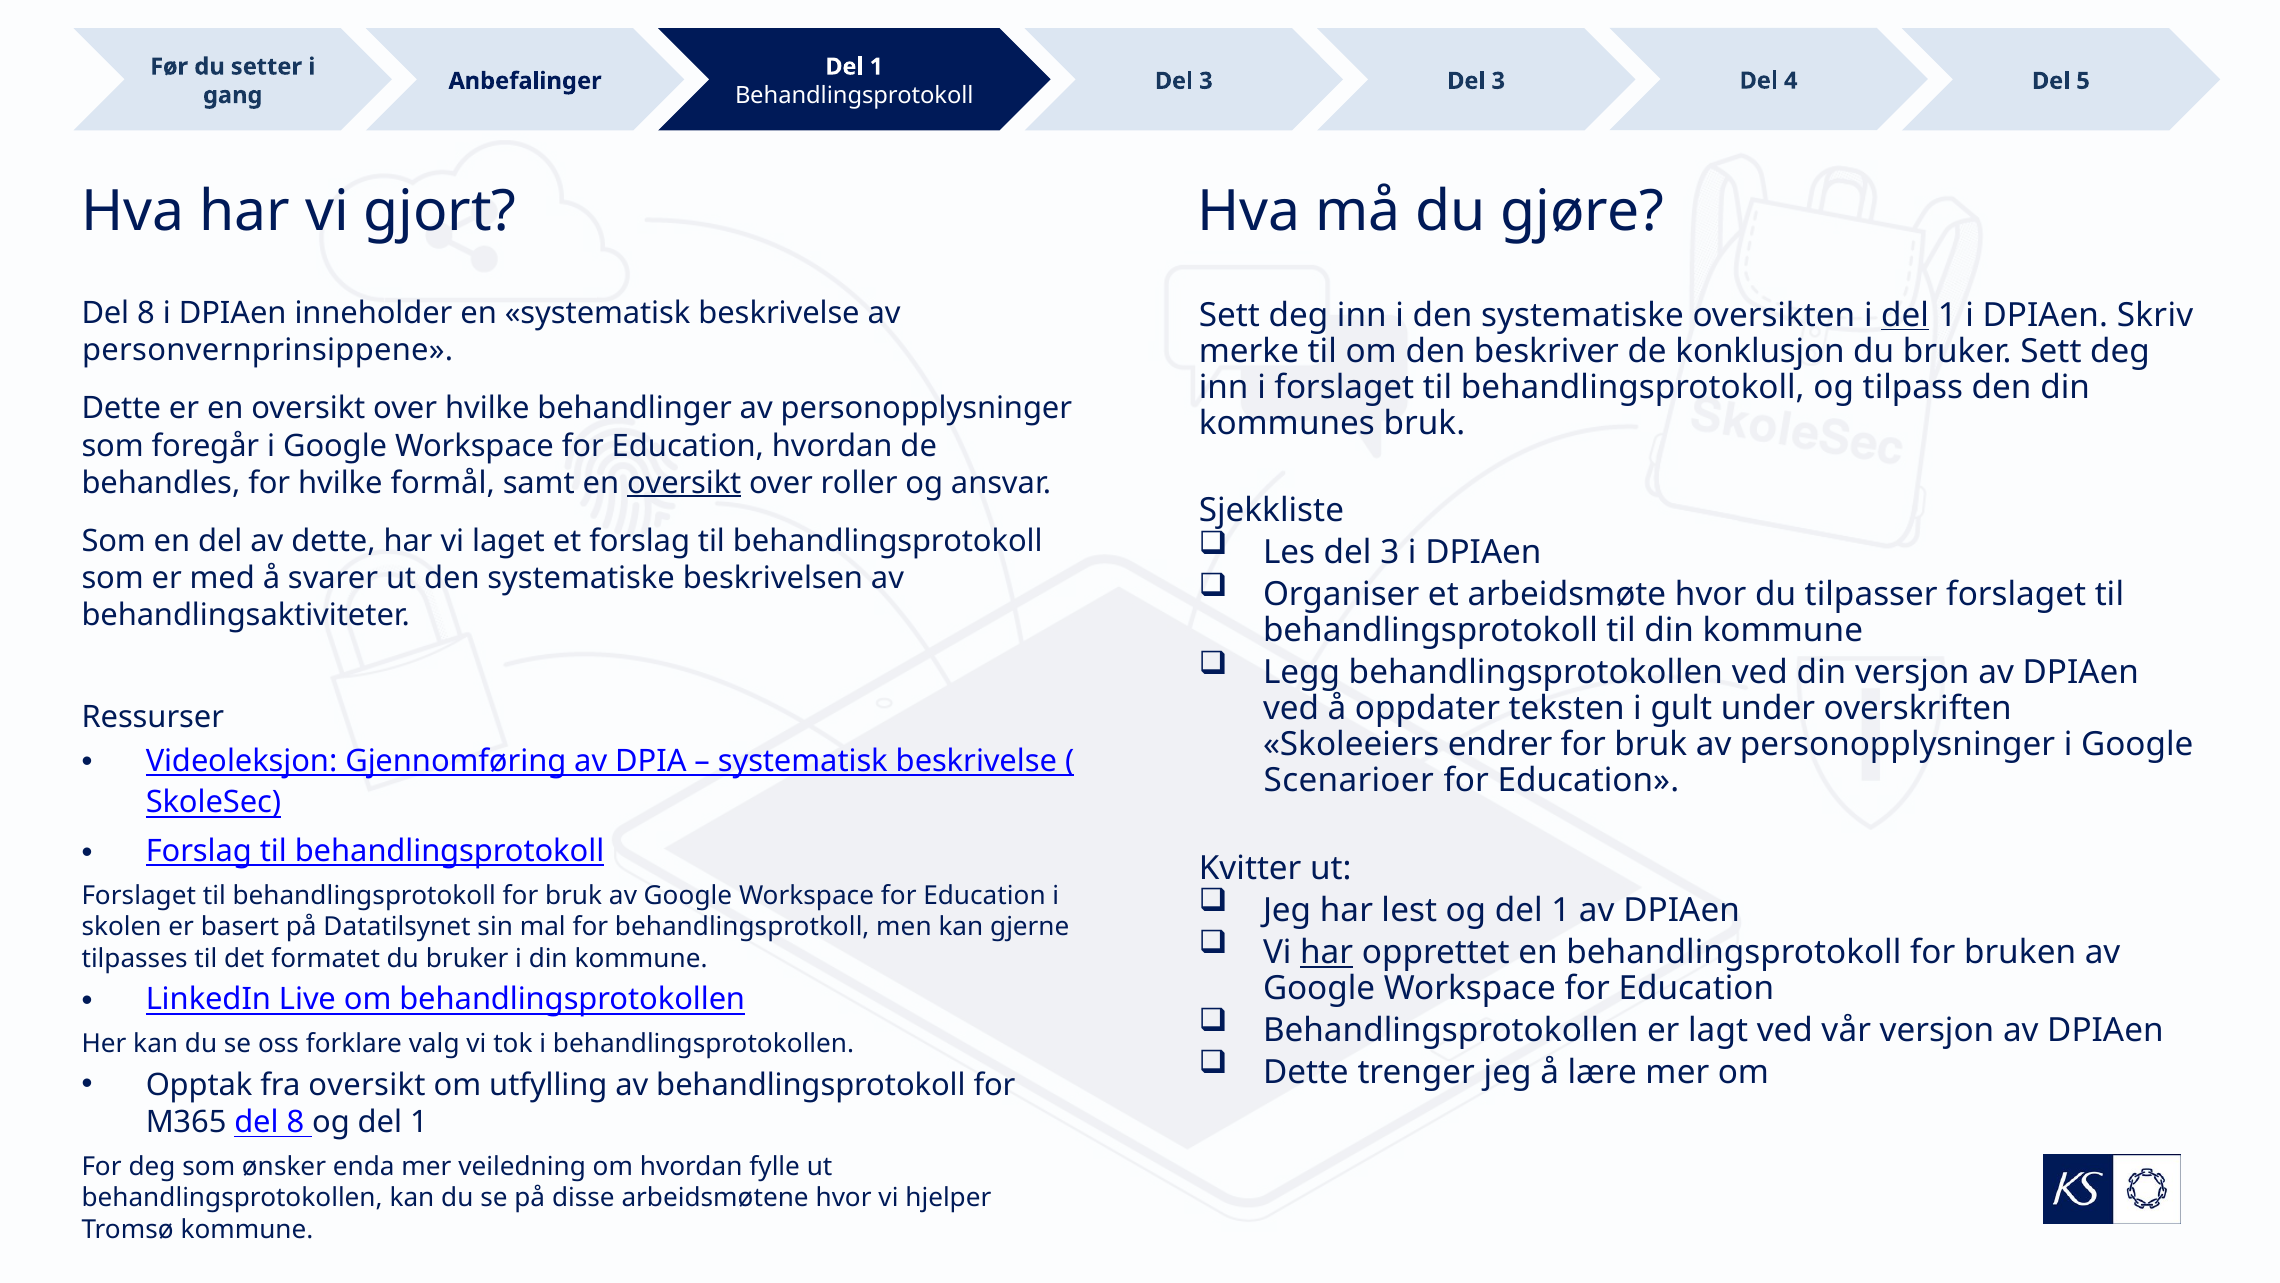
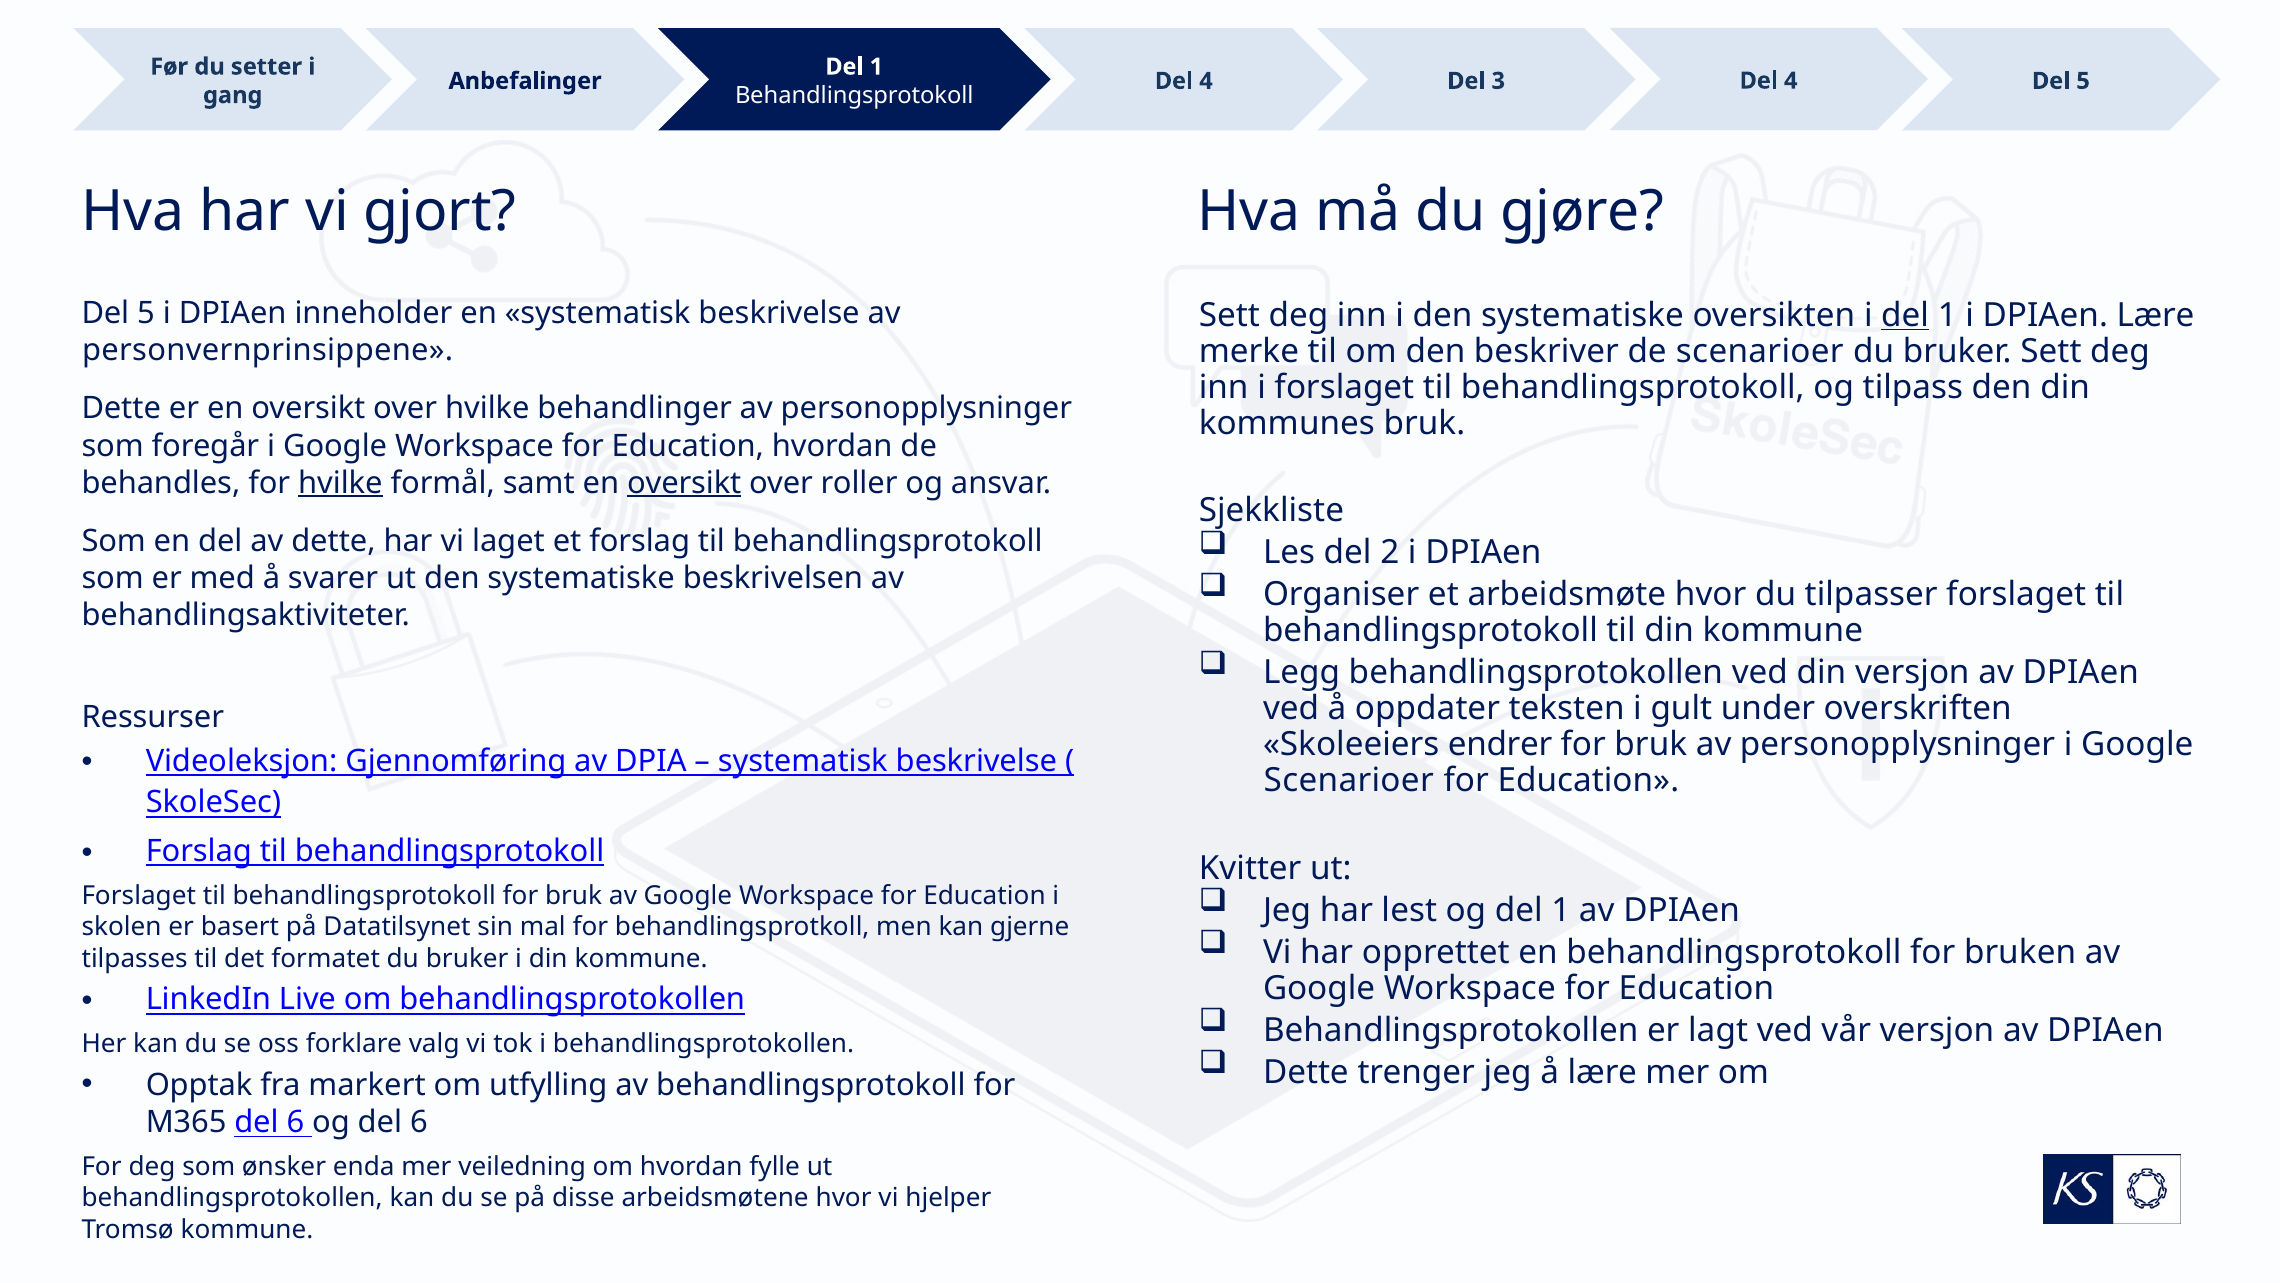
Behandlingsprotokoll Del 3: 3 -> 4 (1206, 81)
8: 8 -> 5 (146, 313)
DPIAen Skriv: Skriv -> Lære (2155, 315)
de konklusjon: konklusjon -> scenarioer (1760, 351)
hvilke underline: none -> present (340, 483)
Les del 3: 3 -> 2 (1390, 553)
har underline: present -> none (1327, 952)
fra oversikt: oversikt -> markert (367, 1085)
M365 del 8: 8 -> 6 (295, 1122)
1: 1 -> 6 (419, 1122)
